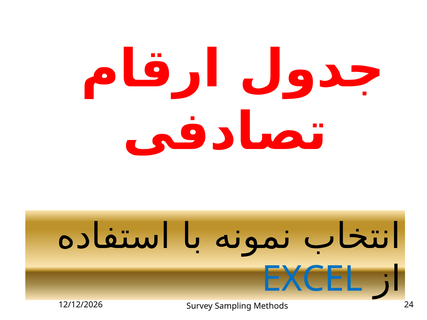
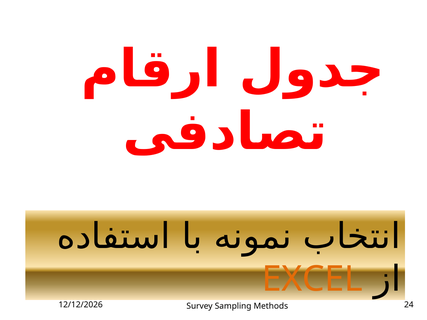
EXCEL colour: blue -> orange (312, 279)
